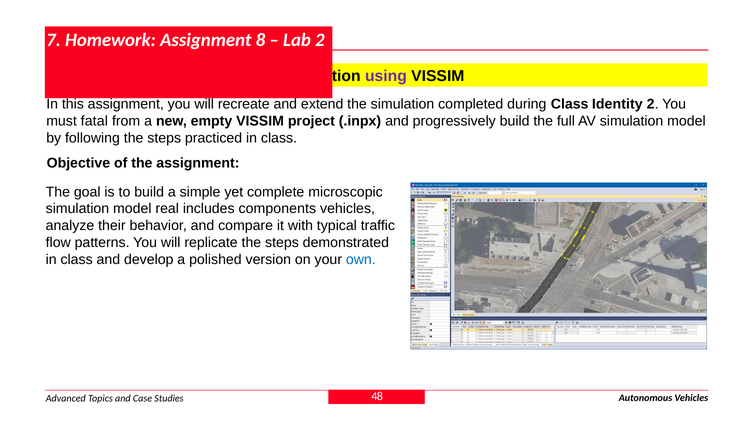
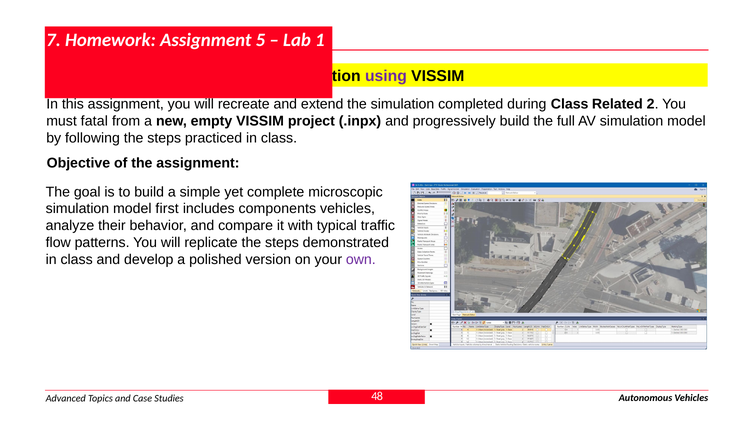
8: 8 -> 5 (260, 40)
Lab 2: 2 -> 1 (320, 40)
Identity: Identity -> Related (617, 104)
real: real -> first (167, 209)
own colour: blue -> purple (361, 259)
